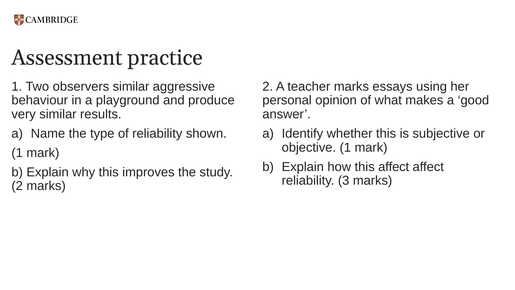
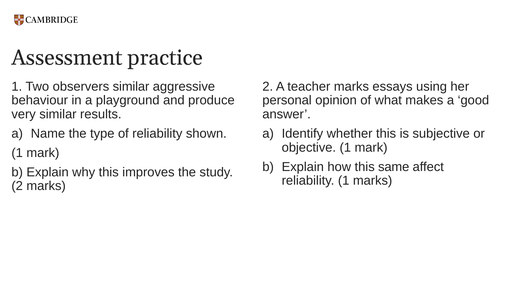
this affect: affect -> same (394, 167)
reliability 3: 3 -> 1 (344, 180)
